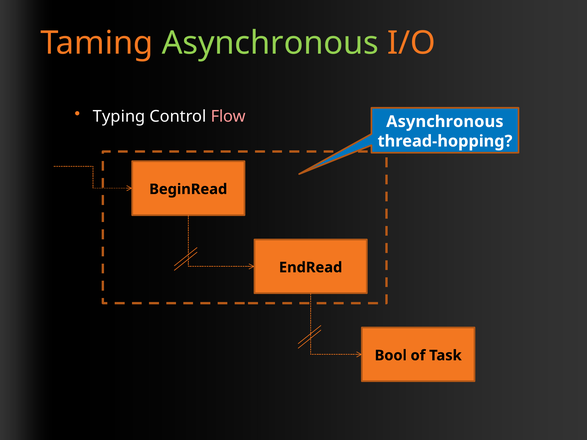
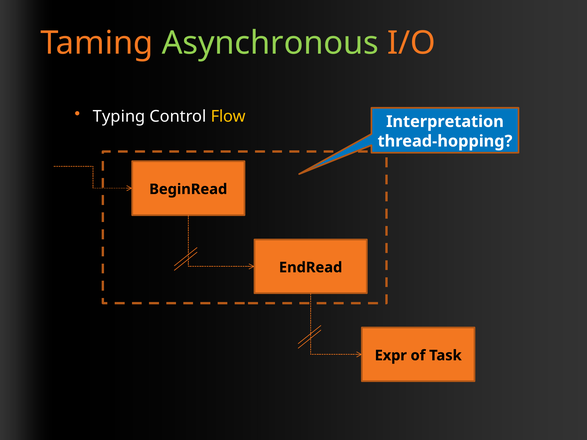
Flow colour: pink -> yellow (228, 117)
Asynchronous: Asynchronous -> Interpretation (445, 122)
Bool: Bool -> Expr (391, 356)
